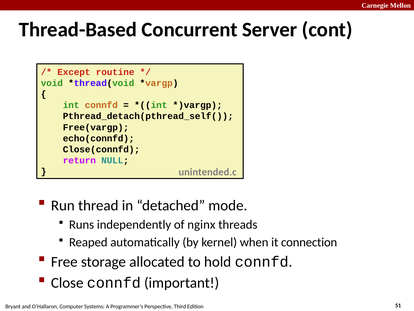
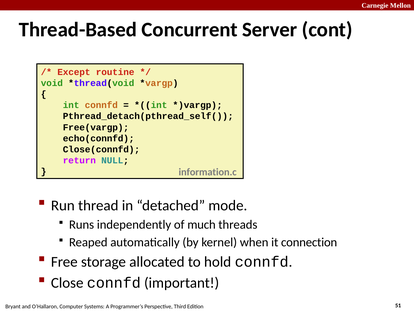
unintended.c: unintended.c -> information.c (208, 172)
nginx: nginx -> much (202, 224)
